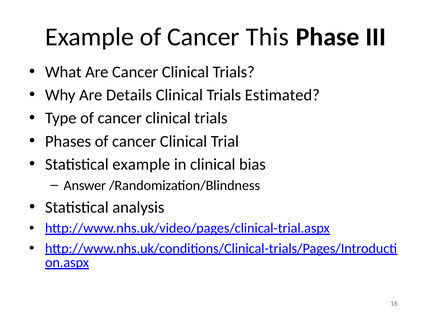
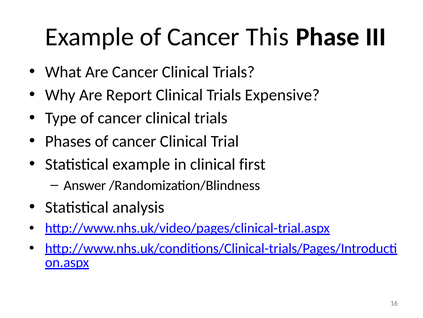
Details: Details -> Report (129, 95)
Estimated: Estimated -> Expensive (282, 95)
bias: bias -> first (252, 164)
